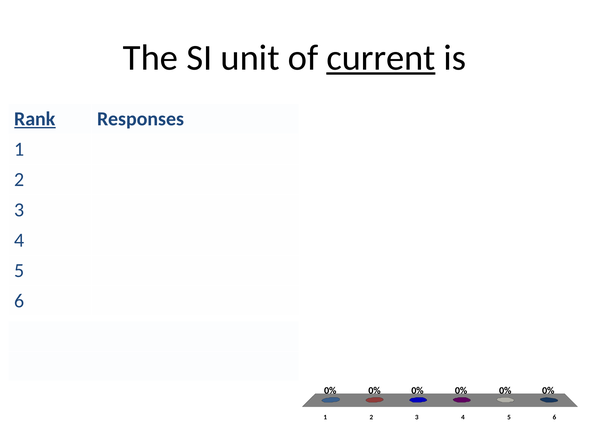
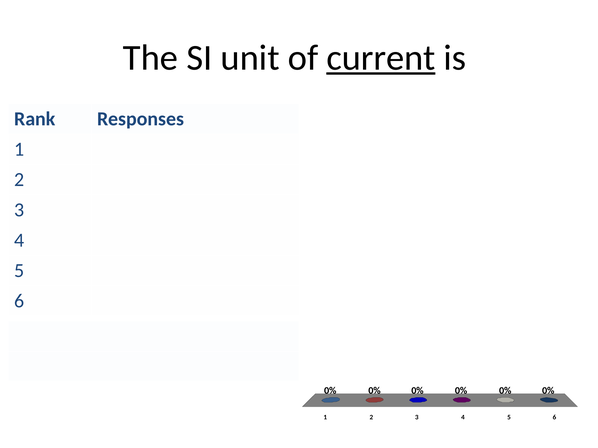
Rank underline: present -> none (35, 119)
